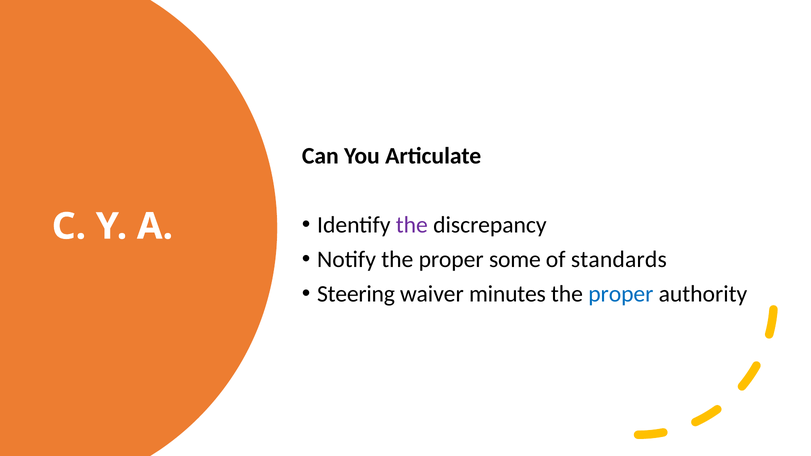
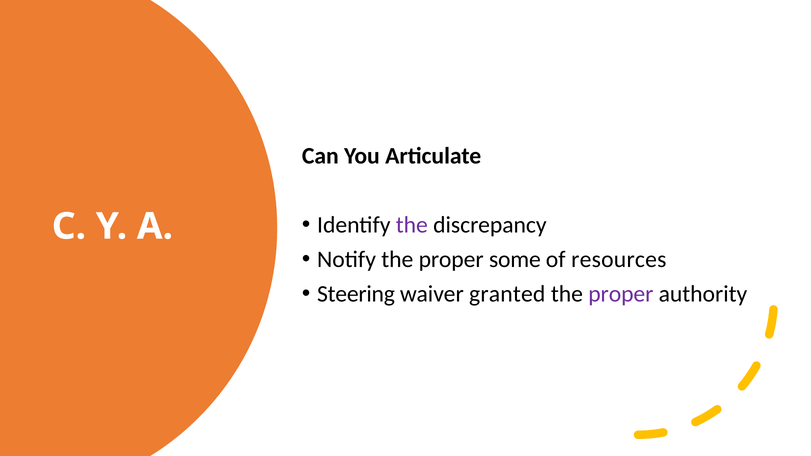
standards: standards -> resources (619, 260)
minutes: minutes -> granted (507, 294)
proper colour: blue -> purple (621, 294)
